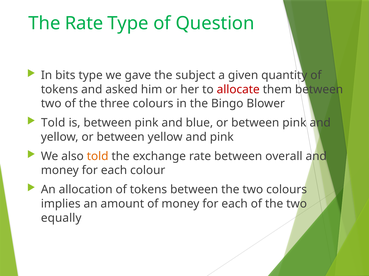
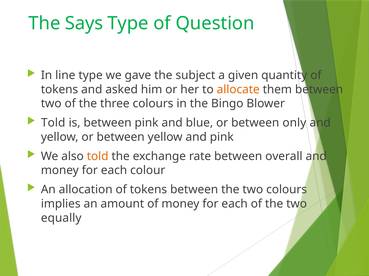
The Rate: Rate -> Says (84, 23)
bits: bits -> line (65, 75)
allocate colour: red -> orange (238, 90)
or between pink: pink -> only (294, 123)
